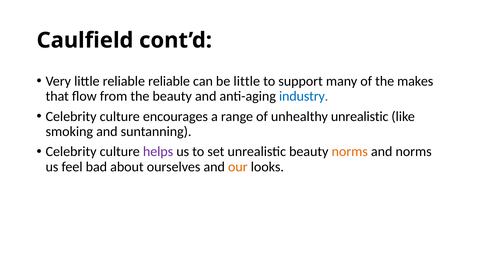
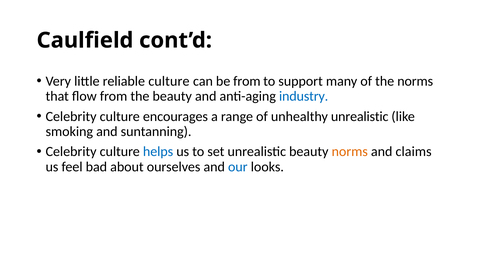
reliable reliable: reliable -> culture (169, 81)
be little: little -> from (247, 81)
the makes: makes -> norms (415, 81)
helps colour: purple -> blue (158, 152)
and norms: norms -> claims (414, 152)
our colour: orange -> blue (238, 167)
